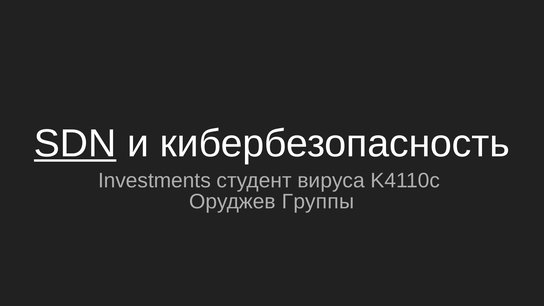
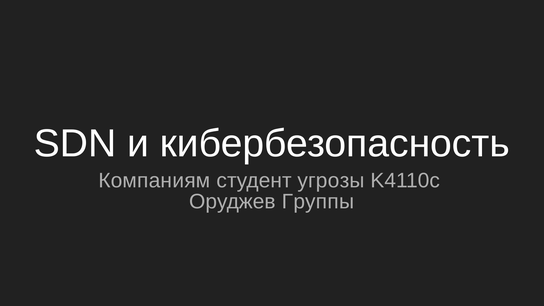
SDN underline: present -> none (75, 144)
Investments: Investments -> Компаниям (154, 181)
вируса: вируса -> угрозы (331, 181)
